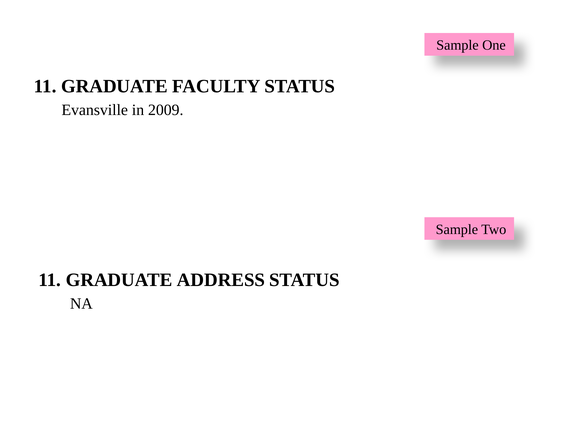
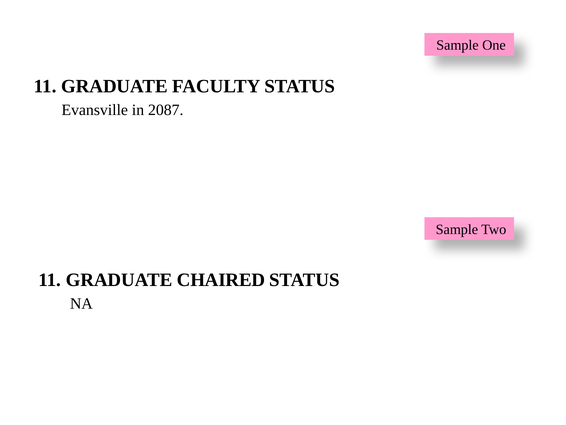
2009: 2009 -> 2087 (166, 110)
ADDRESS: ADDRESS -> CHAIRED (221, 280)
